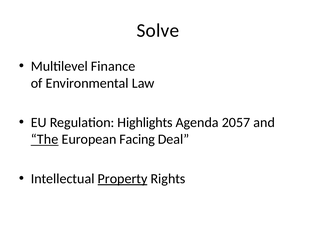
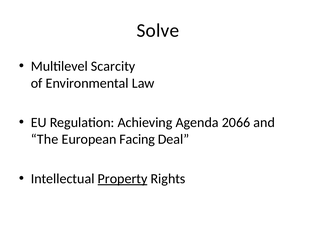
Finance: Finance -> Scarcity (113, 66)
Highlights: Highlights -> Achieving (145, 122)
2057: 2057 -> 2066 (236, 122)
The underline: present -> none (45, 139)
